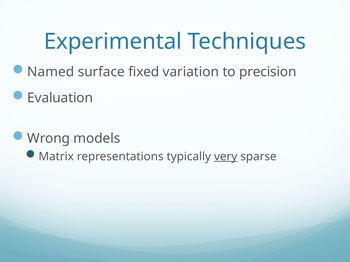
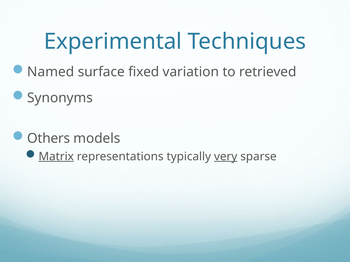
precision: precision -> retrieved (268, 72)
Evaluation: Evaluation -> Synonyms (60, 98)
Wrong: Wrong -> Others (49, 139)
Matrix underline: none -> present (56, 157)
